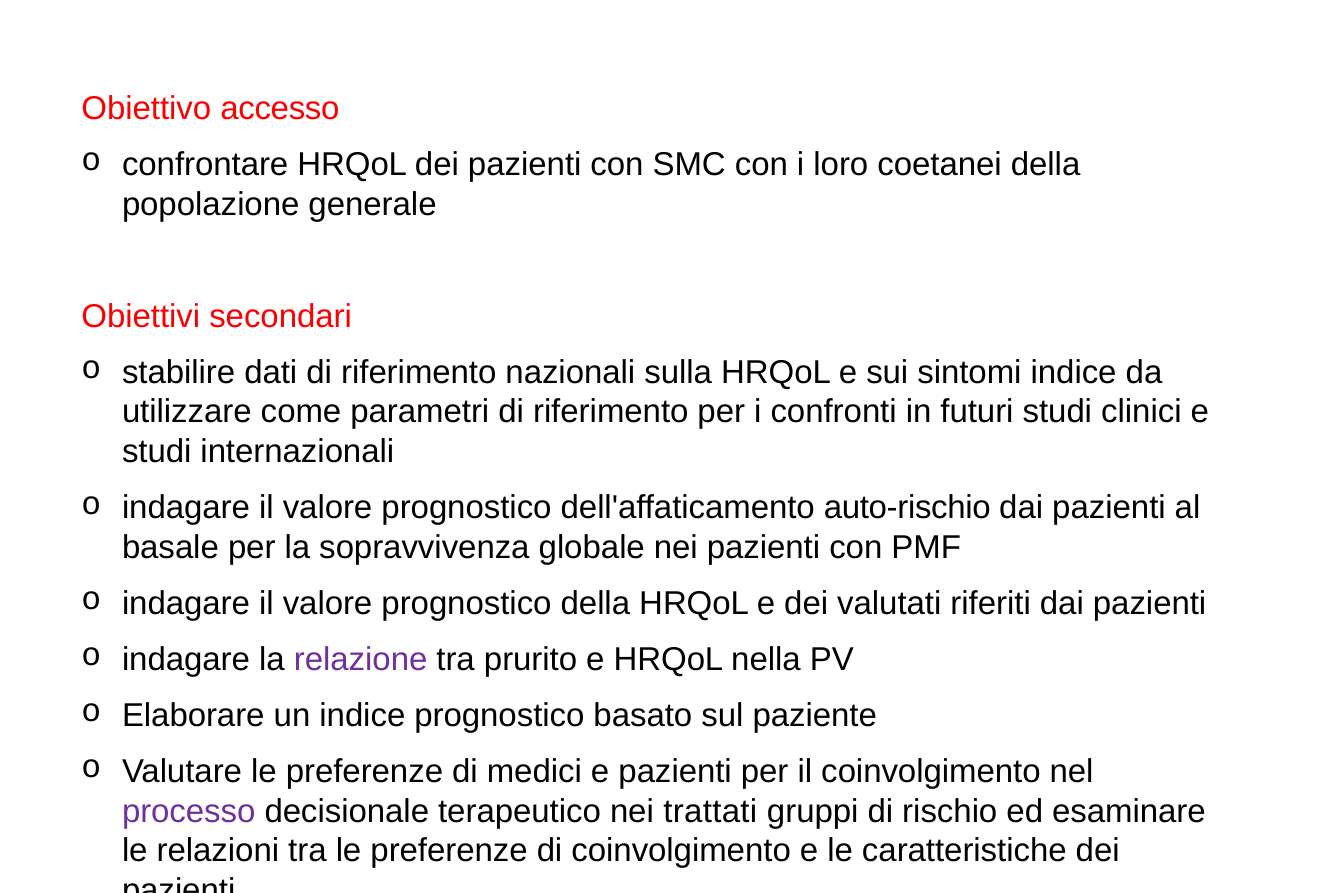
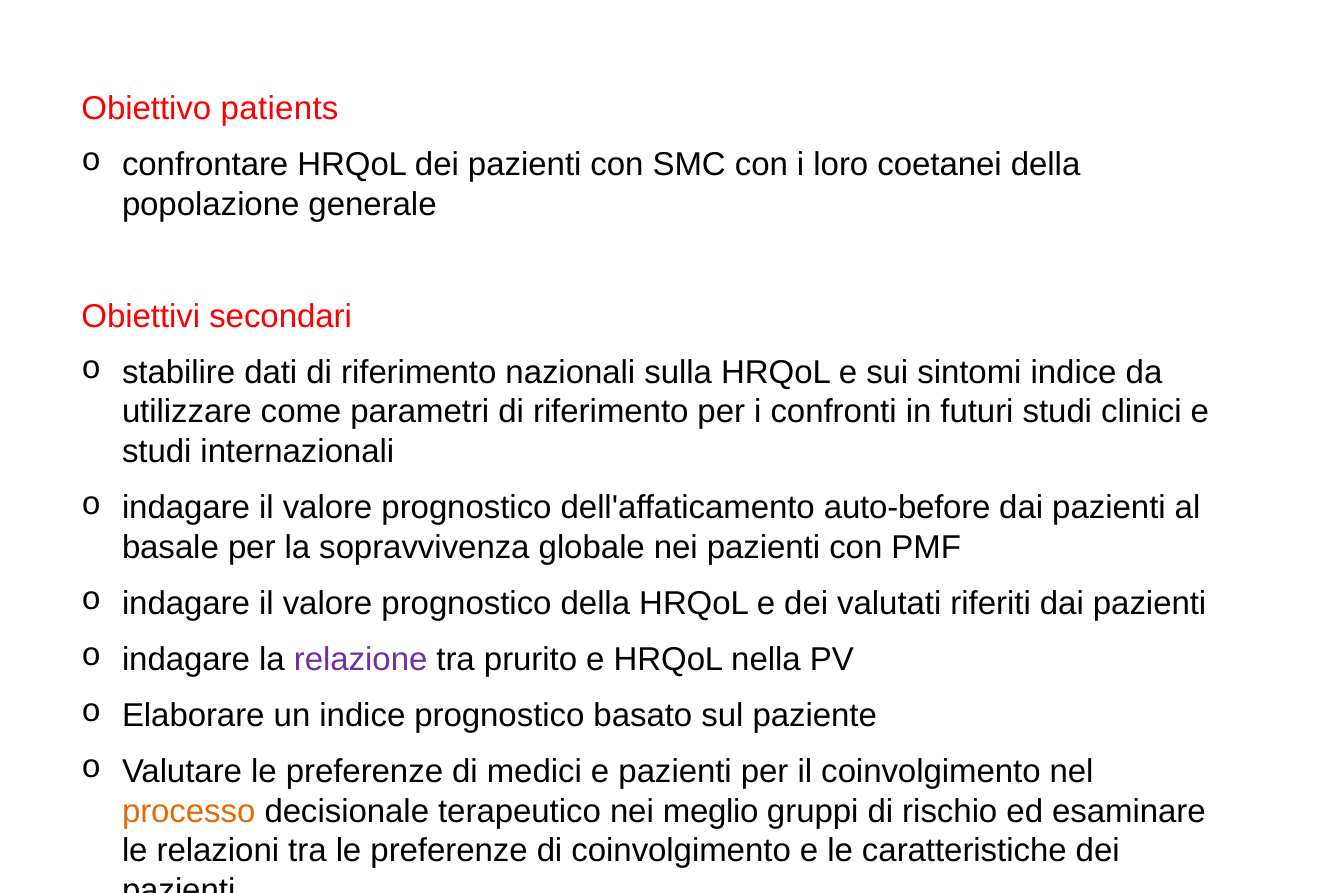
accesso: accesso -> patients (280, 109)
auto-rischio: auto-rischio -> auto-before (907, 508)
processo colour: purple -> orange (189, 811)
trattati: trattati -> meglio (711, 811)
